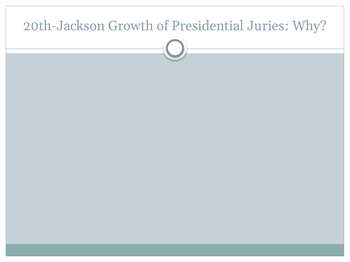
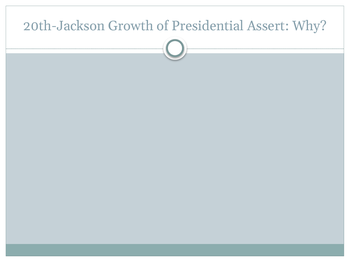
Juries: Juries -> Assert (268, 26)
